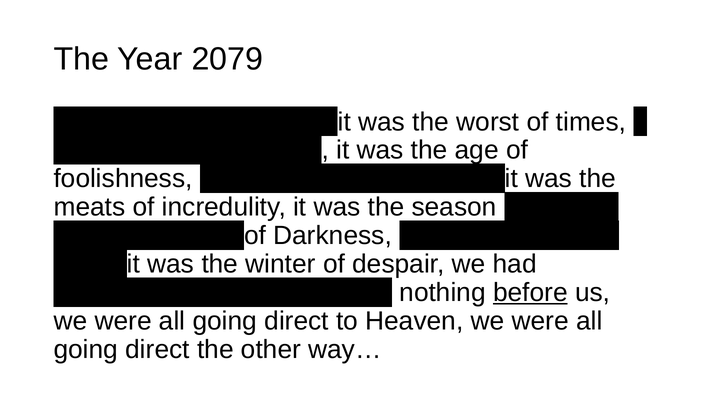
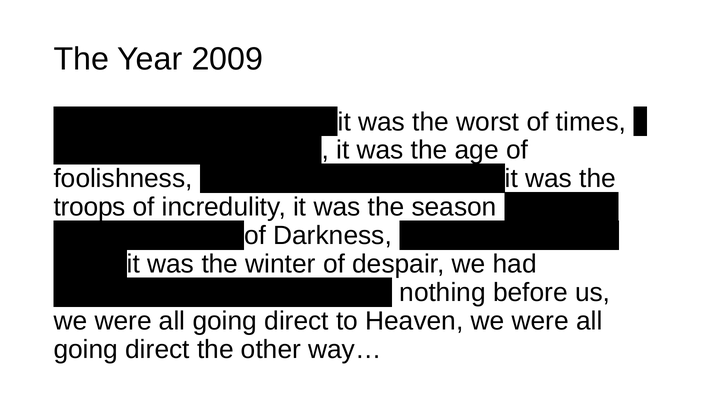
2079: 2079 -> 2009 (227, 59)
meats: meats -> troops (90, 207)
before underline: present -> none (530, 293)
